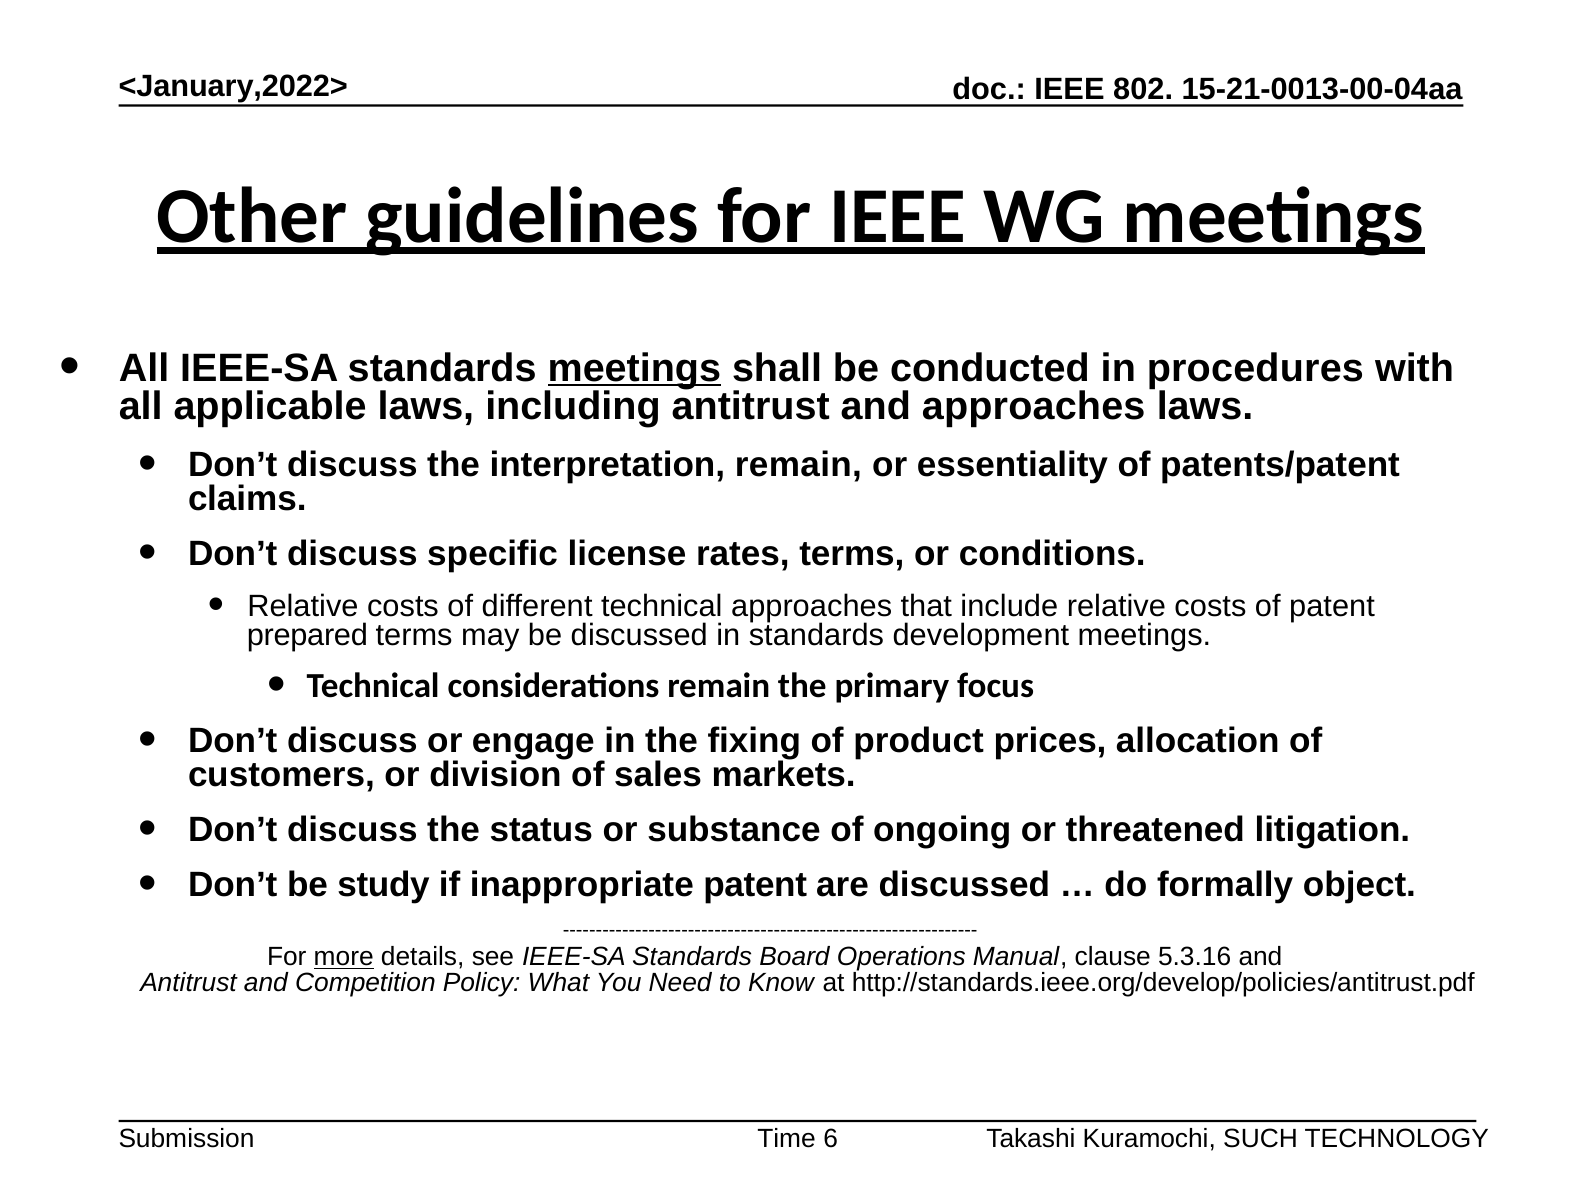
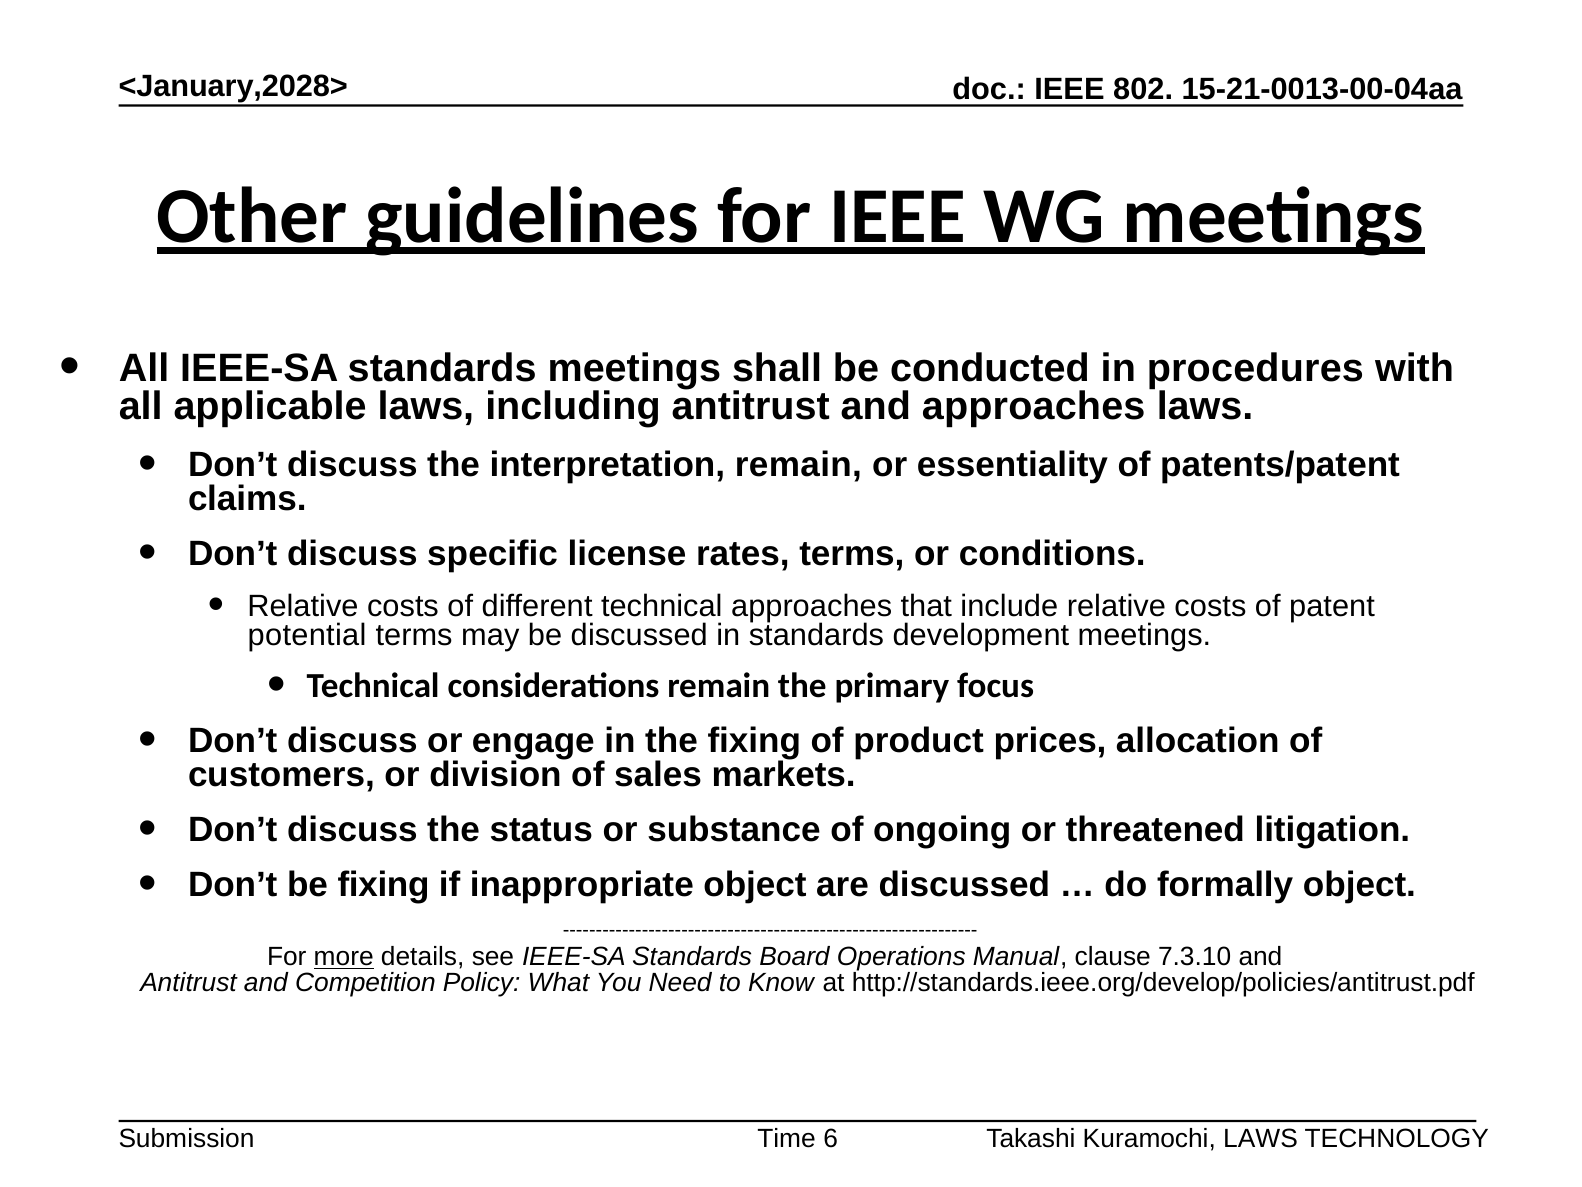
<January,2022>: <January,2022> -> <January,2028> (233, 86)
meetings underline: present -> none (634, 368)
prepared: prepared -> potential (307, 635)
be study: study -> fixing (384, 884)
inappropriate patent: patent -> object (755, 884)
5.3.16: 5.3.16 -> 7.3.10 (1195, 957)
Kuramochi SUCH: SUCH -> LAWS (1261, 1138)
